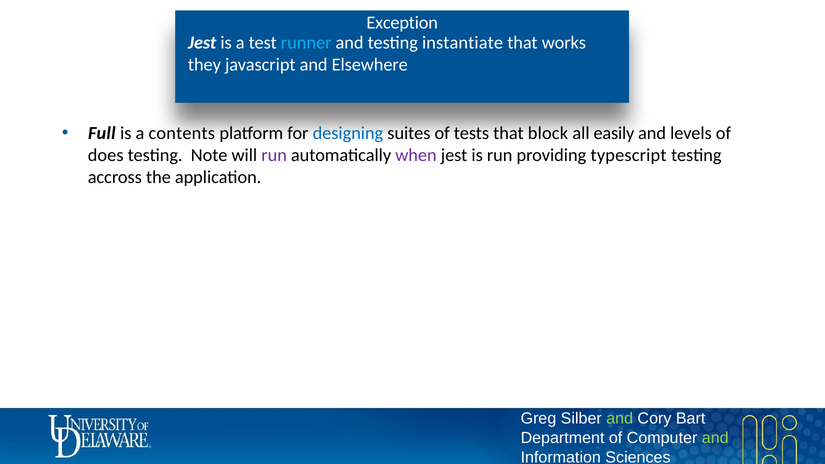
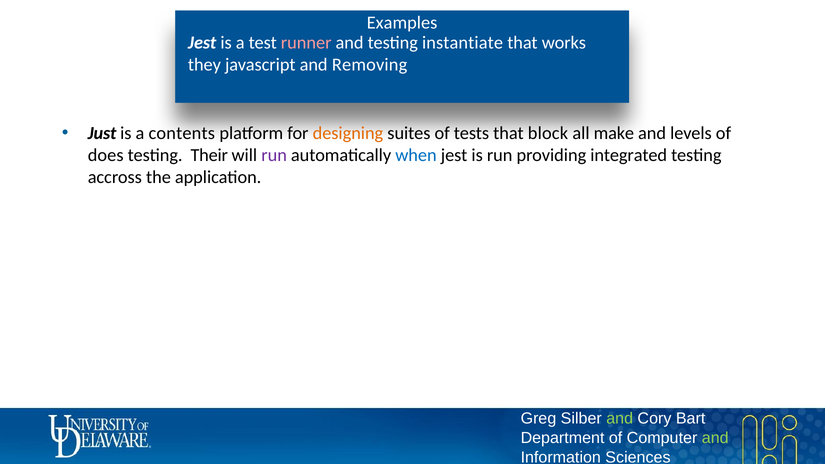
Exception: Exception -> Examples (402, 23)
runner colour: light blue -> pink (306, 43)
Elsewhere: Elsewhere -> Removing (370, 65)
Full: Full -> Just (102, 133)
designing colour: blue -> orange (348, 133)
easily: easily -> make (614, 133)
Note: Note -> Their (209, 155)
when colour: purple -> blue (416, 155)
typescript: typescript -> integrated (629, 155)
